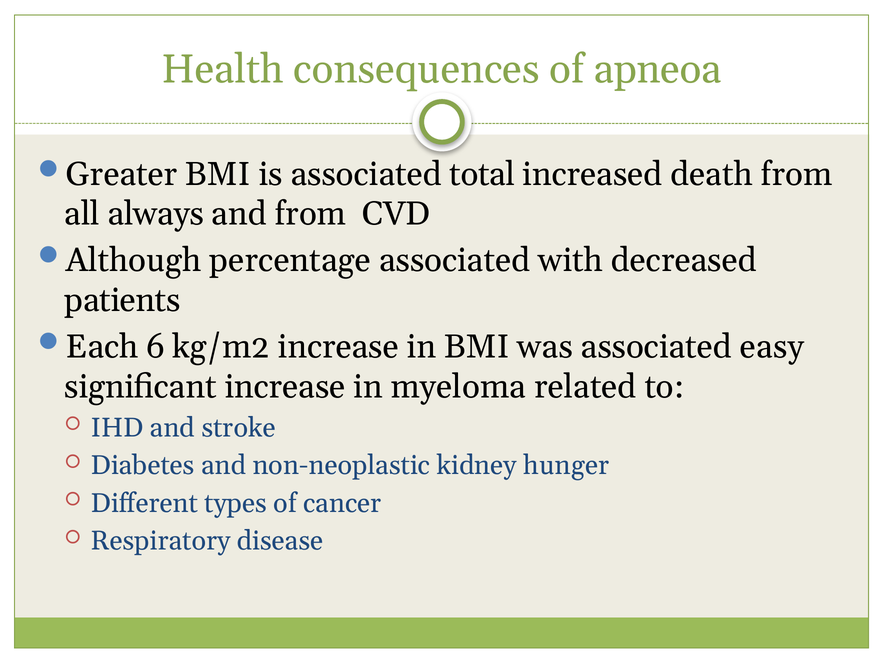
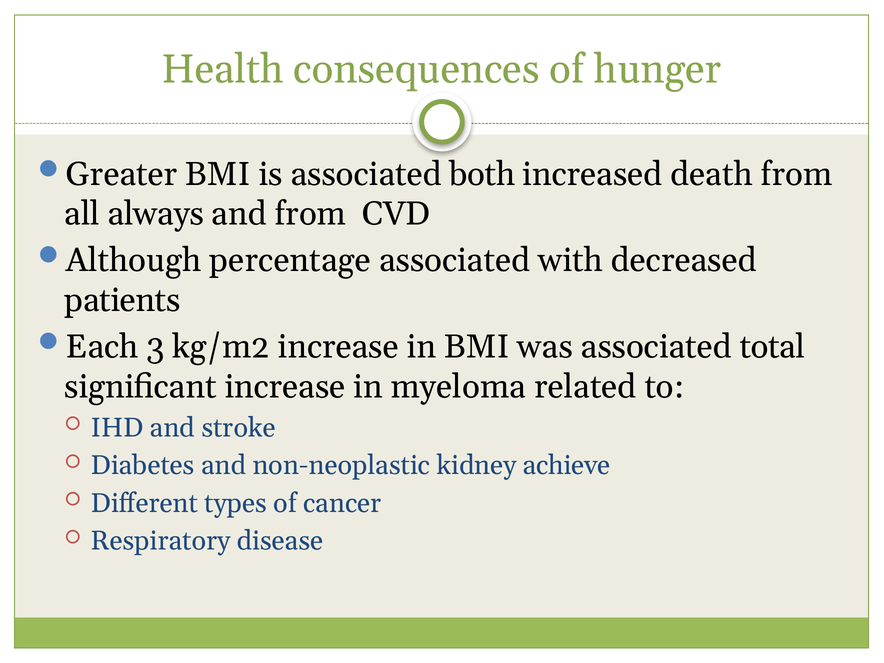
apneoa: apneoa -> hunger (658, 70)
total: total -> both (482, 174)
6: 6 -> 3 (155, 347)
easy: easy -> total (772, 347)
hunger: hunger -> achieve (567, 465)
